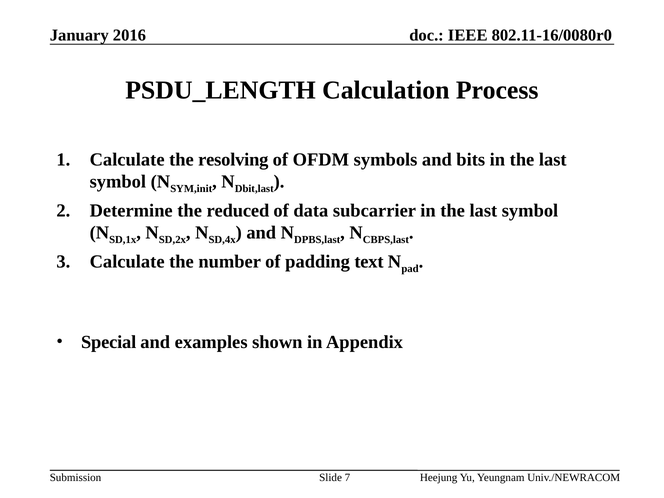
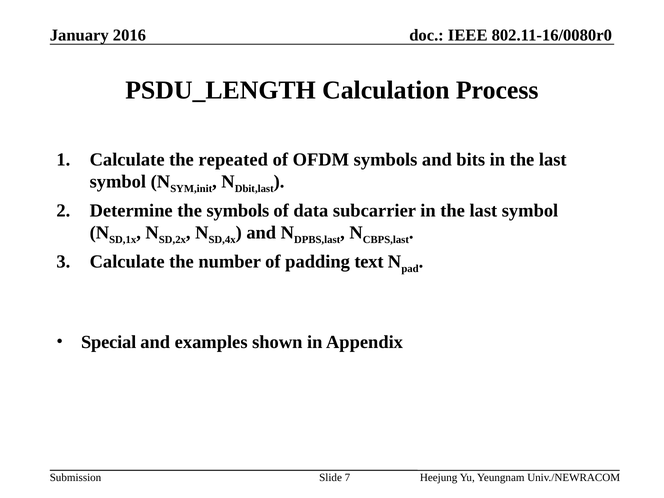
resolving: resolving -> repeated (233, 160)
the reduced: reduced -> symbols (238, 211)
